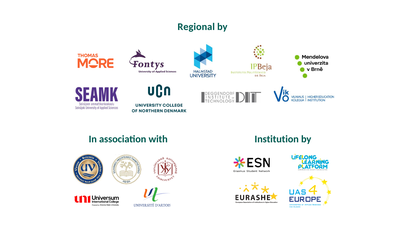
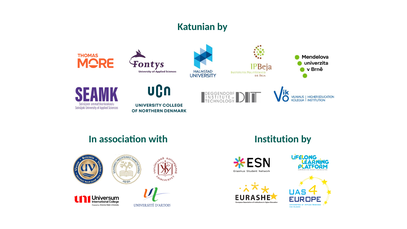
Regional: Regional -> Katunian (196, 27)
